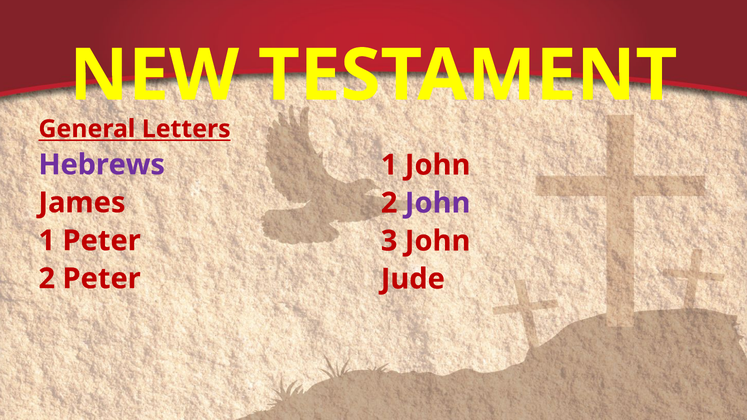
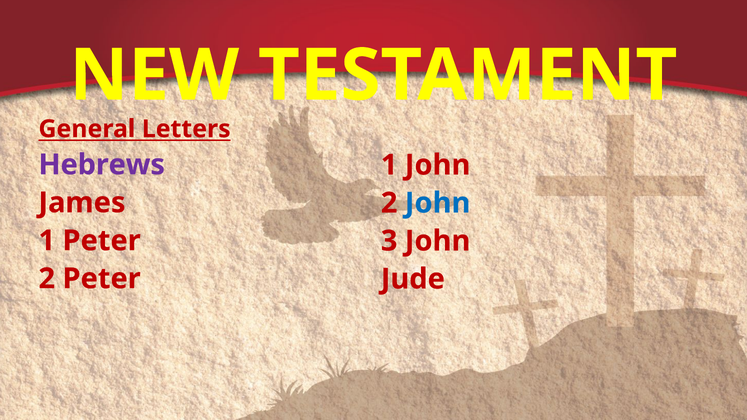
John colour: purple -> blue (438, 203)
